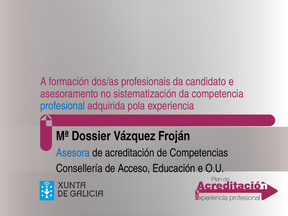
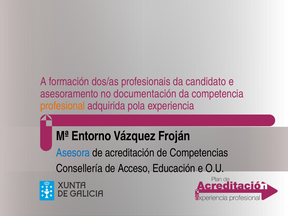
sistematización: sistematización -> documentación (145, 94)
profesional colour: blue -> orange (63, 106)
Dossier: Dossier -> Entorno (91, 136)
